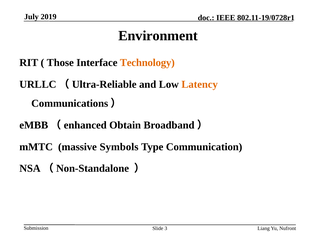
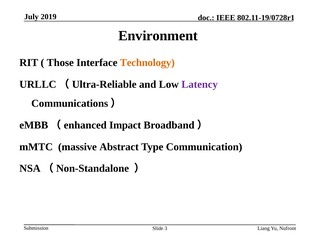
Latency colour: orange -> purple (200, 84)
Obtain: Obtain -> Impact (125, 125)
Symbols: Symbols -> Abstract (119, 147)
